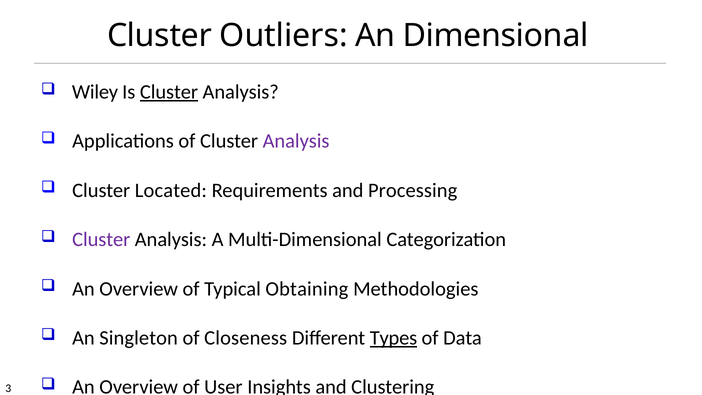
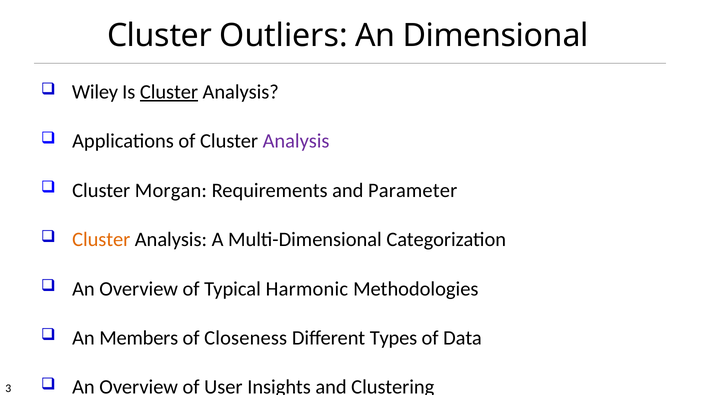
Located: Located -> Morgan (171, 190)
Processing: Processing -> Parameter (413, 190)
Cluster colour: purple -> orange (101, 239)
Obtaining: Obtaining -> Harmonic (307, 289)
Singleton: Singleton -> Members (139, 338)
Types underline: present -> none (393, 338)
